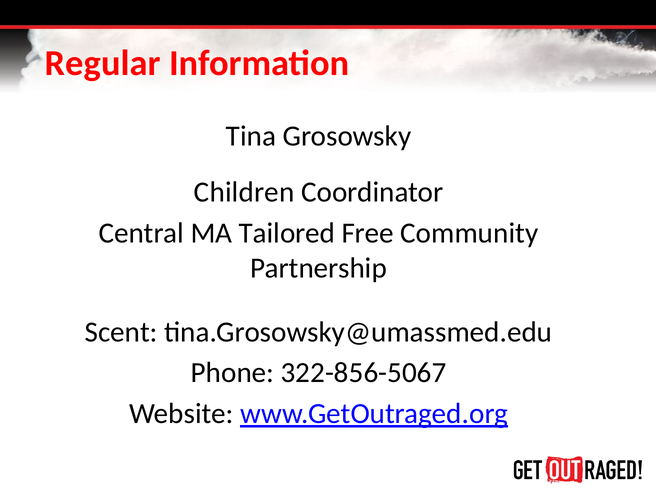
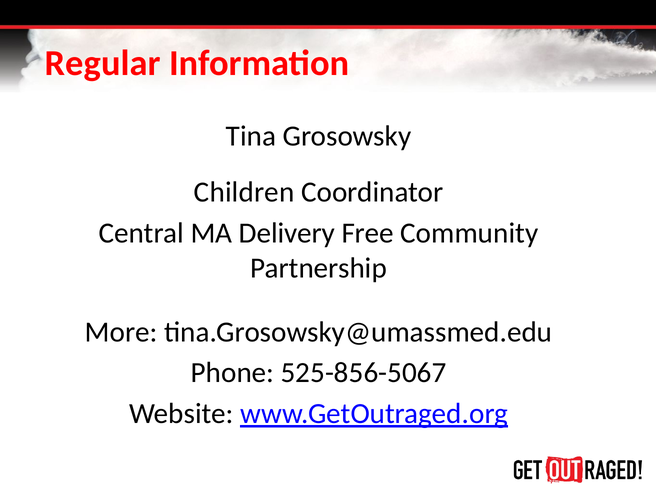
Tailored: Tailored -> Delivery (287, 233)
Scent: Scent -> More (121, 332)
322-856-5067: 322-856-5067 -> 525-856-5067 (364, 373)
